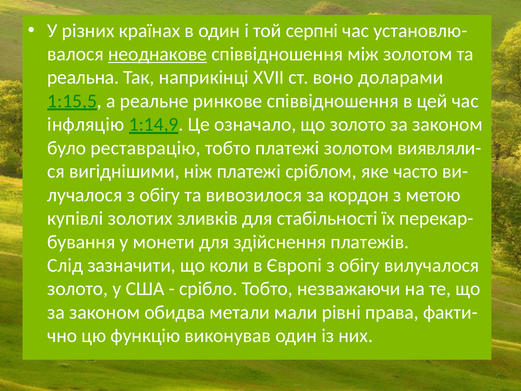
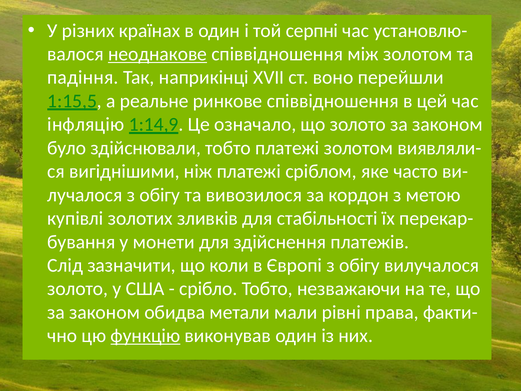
реальна: реальна -> падіння (83, 77)
доларами: доларами -> перейшли (401, 77)
реставрацію: реставрацію -> здійснювали (146, 148)
функцію underline: none -> present (145, 336)
